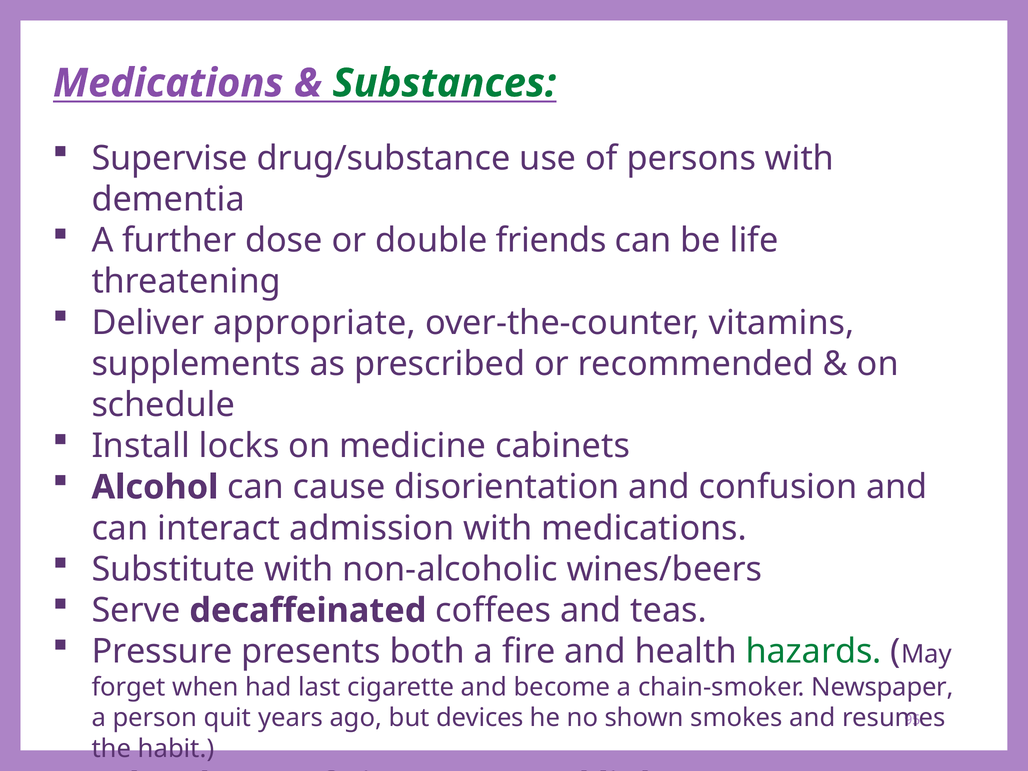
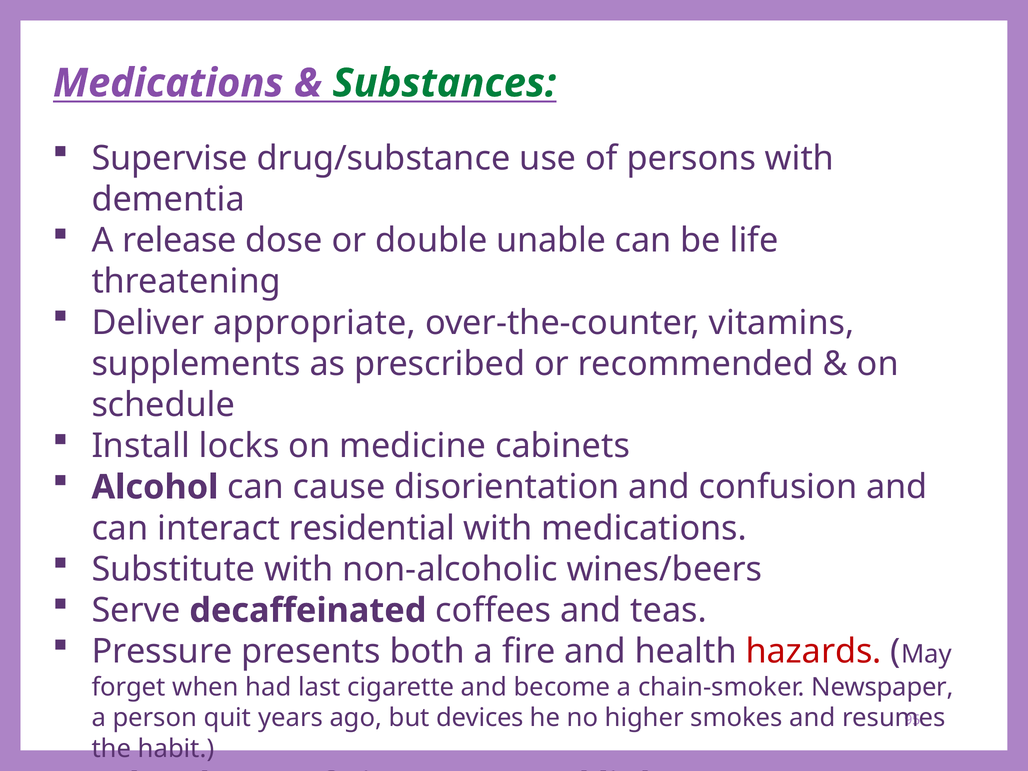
further: further -> release (179, 240)
friends: friends -> unable (551, 240)
admission: admission -> residential (372, 528)
hazards colour: green -> red (814, 652)
shown: shown -> higher (644, 718)
